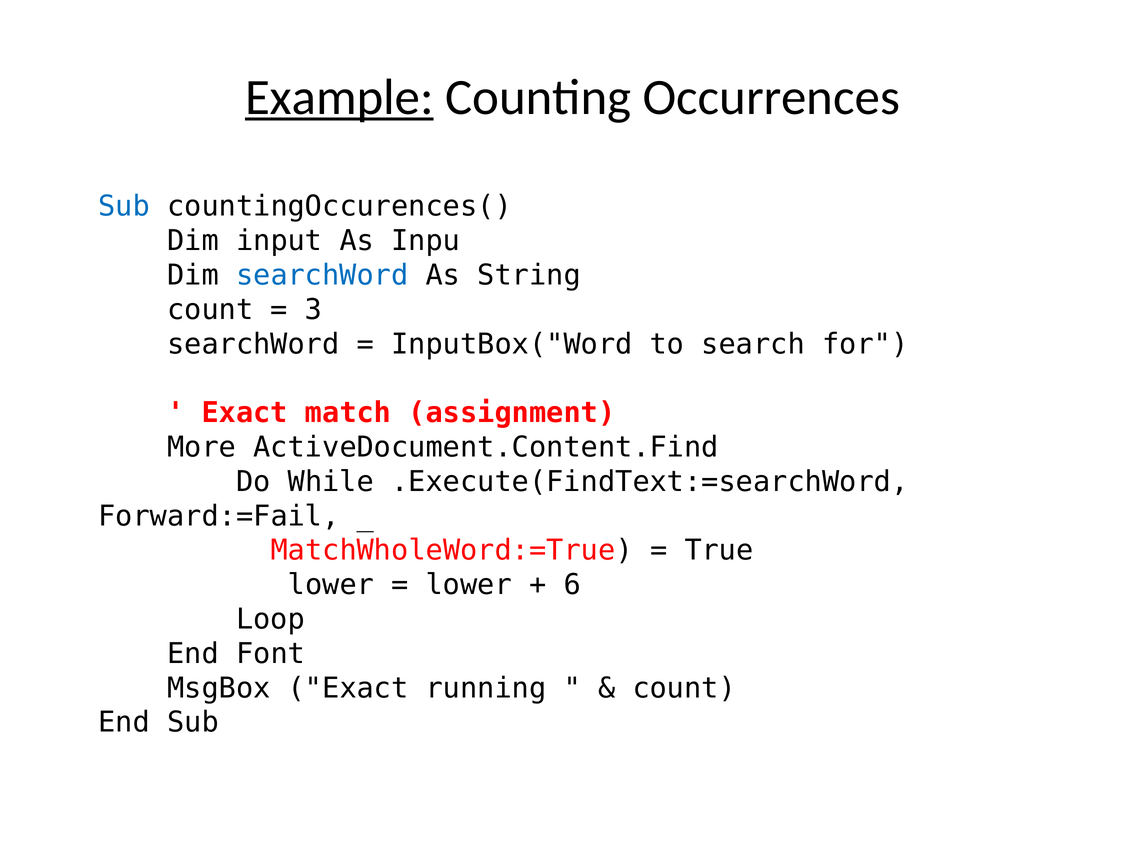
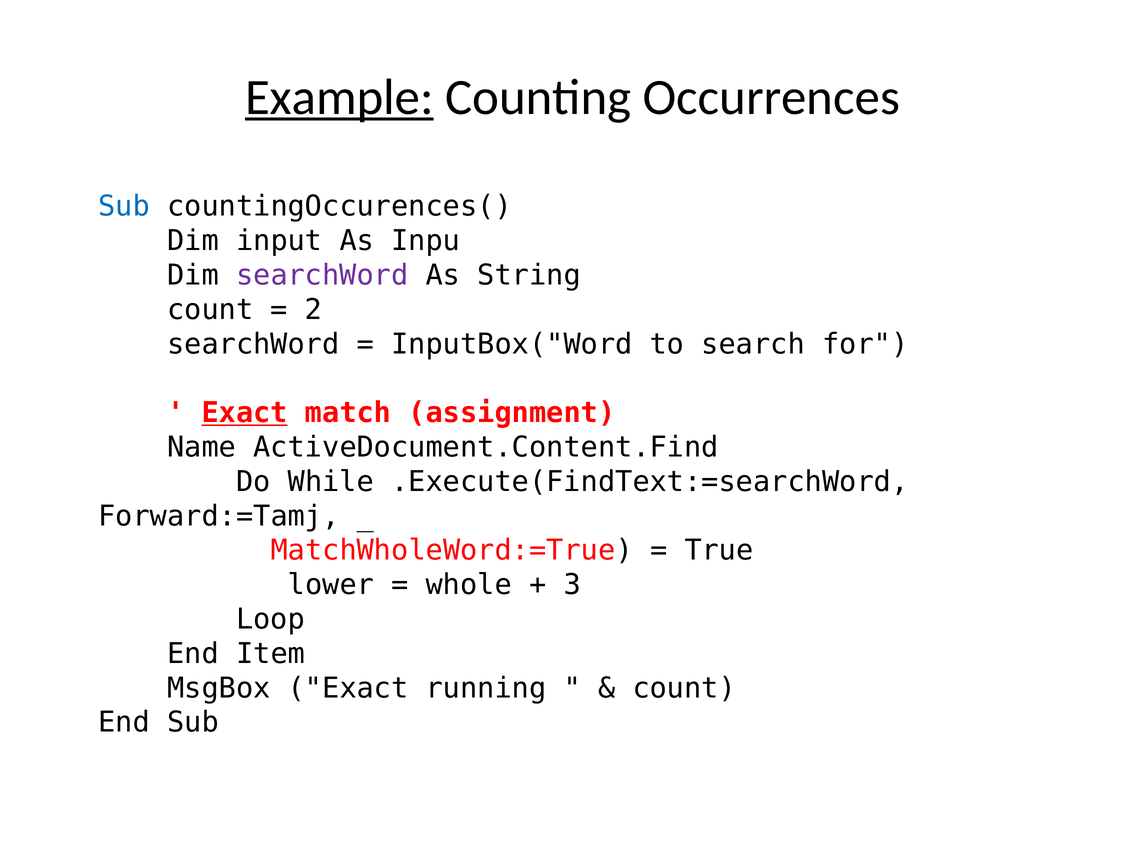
searchWord colour: blue -> purple (322, 275)
3: 3 -> 2 (314, 310)
Exact underline: none -> present (245, 413)
More: More -> Name (202, 447)
Forward:=Fail: Forward:=Fail -> Forward:=Tamj (219, 516)
lower: lower -> whole (469, 585)
6: 6 -> 3 (572, 585)
Font: Font -> Item (271, 653)
